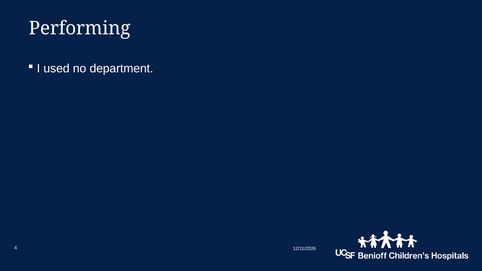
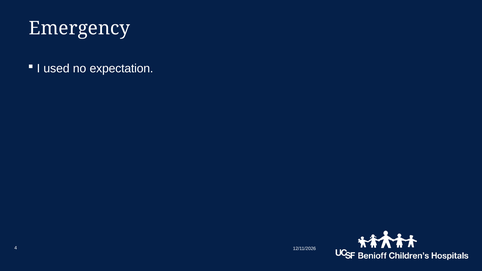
Performing: Performing -> Emergency (80, 28)
department: department -> expectation (121, 69)
